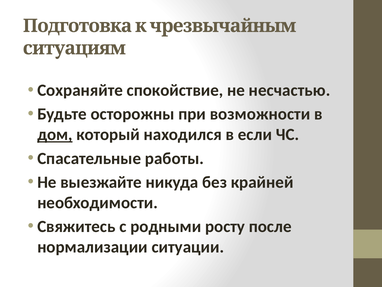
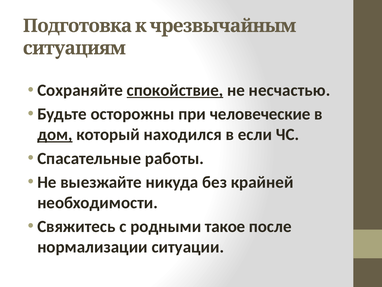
спокойствие underline: none -> present (175, 90)
возможности: возможности -> человеческие (260, 114)
росту: росту -> такое (225, 226)
